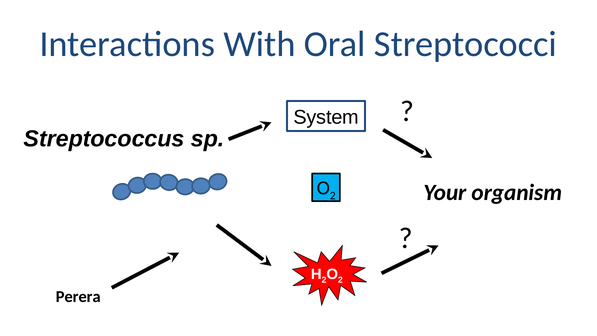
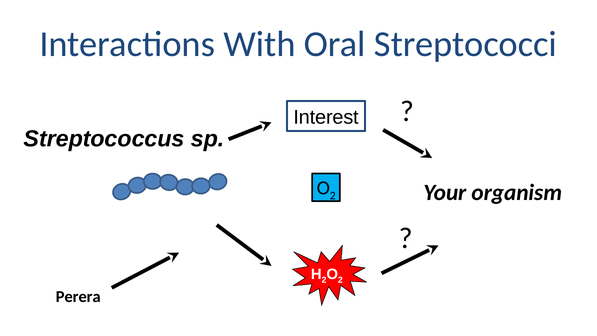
System: System -> Interest (326, 117)
